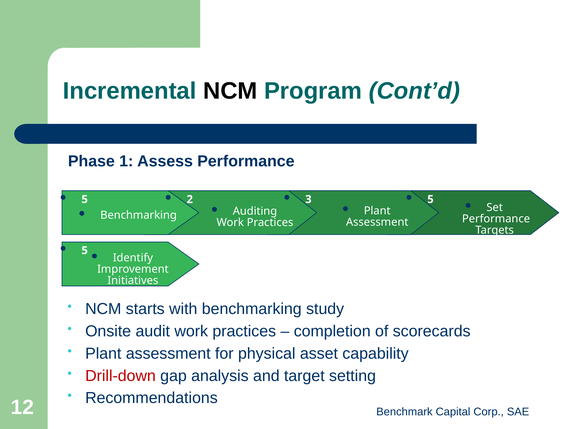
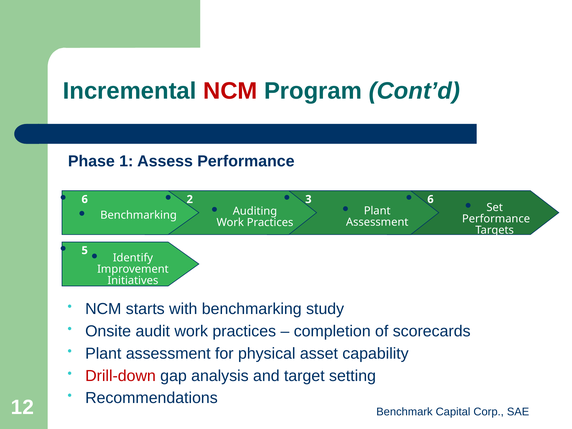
NCM colour: black -> red (230, 91)
5: 5 -> 6 (85, 199)
5: 5 -> 6 (430, 199)
